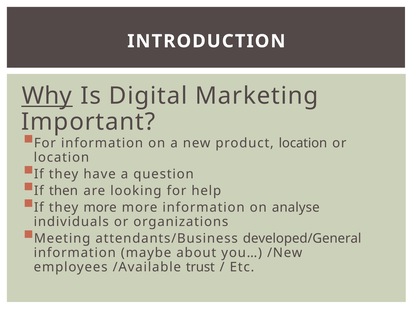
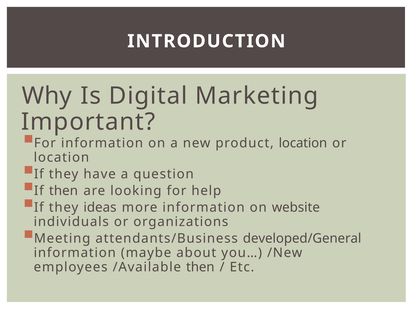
Why underline: present -> none (47, 96)
they more: more -> ideas (100, 207)
analyse: analyse -> website (296, 207)
/Available trust: trust -> then (200, 267)
